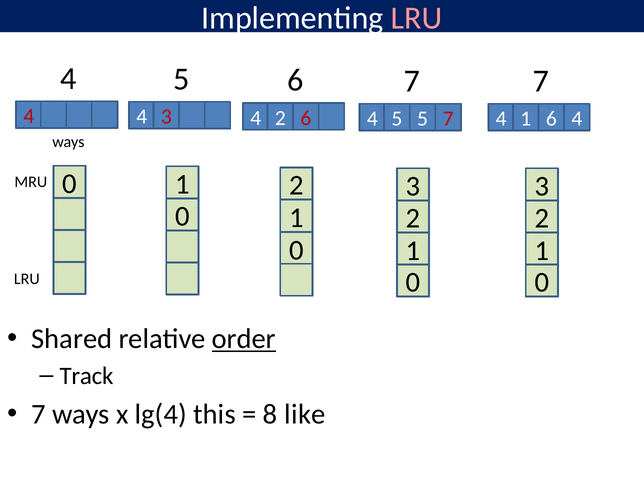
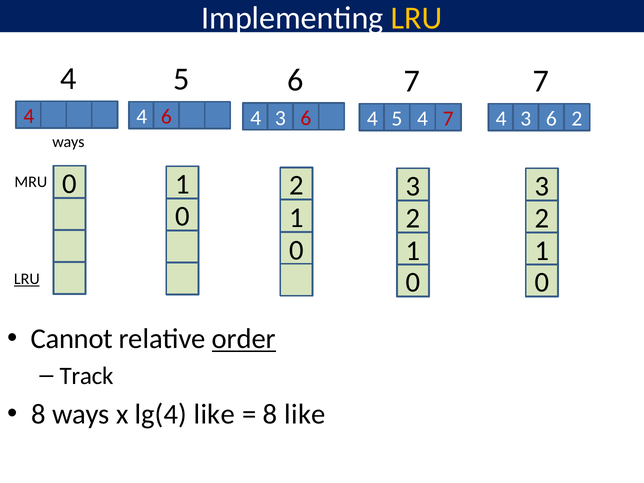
LRU colour: pink -> yellow (417, 18)
4 3: 3 -> 6 (166, 117)
2: 2 -> 3 (280, 118)
4 5 5: 5 -> 4 (423, 119)
1: 1 -> 3 (526, 119)
4: 4 -> 2 (577, 119)
LRU underline: none -> present (27, 279)
Shared: Shared -> Cannot (72, 339)
7: 7 -> 8 (39, 414)
lg(4 this: this -> like (214, 414)
